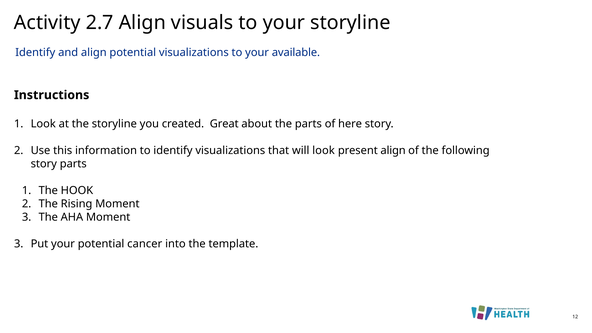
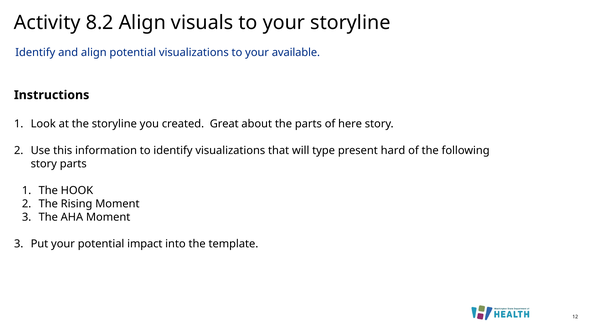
2.7: 2.7 -> 8.2 (100, 23)
will look: look -> type (324, 150)
present align: align -> hard (393, 150)
cancer: cancer -> impact (145, 244)
